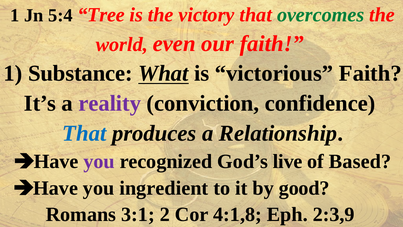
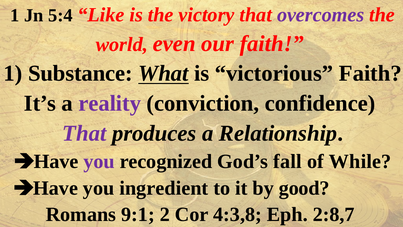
Tree: Tree -> Like (101, 15)
overcomes colour: green -> purple (321, 15)
That colour: blue -> purple (84, 133)
live: live -> fall (287, 161)
Based: Based -> While (360, 161)
3:1: 3:1 -> 9:1 (138, 214)
4:1,8: 4:1,8 -> 4:3,8 (238, 214)
2:3,9: 2:3,9 -> 2:8,7 (334, 214)
